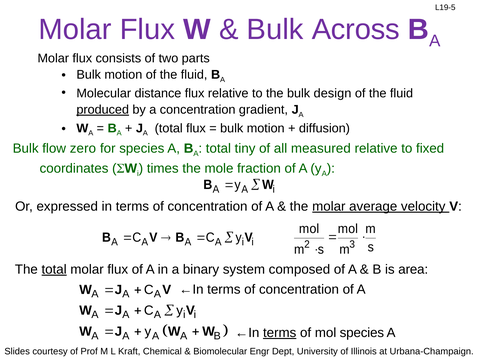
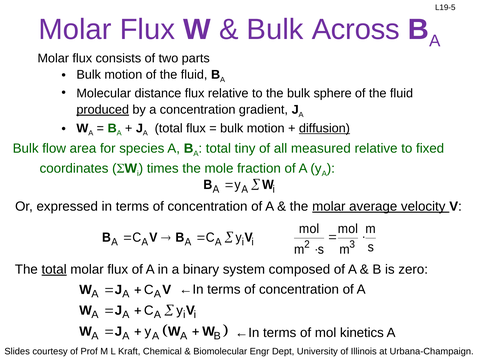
design: design -> sphere (333, 93)
diffusion underline: none -> present (324, 128)
zero: zero -> area (83, 149)
area: area -> zero (413, 270)
terms underline: present -> none (280, 333)
mol species: species -> kinetics (362, 333)
